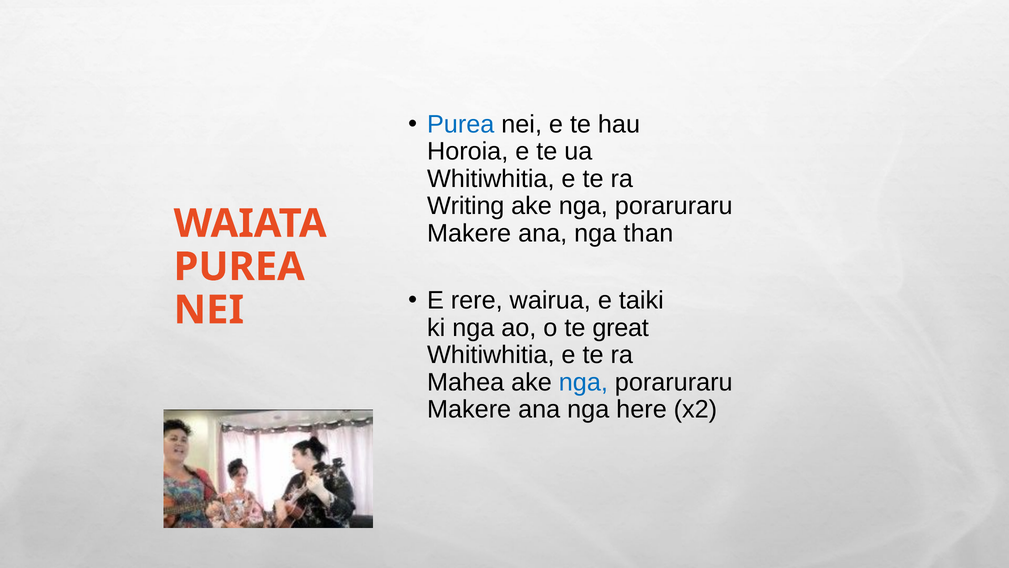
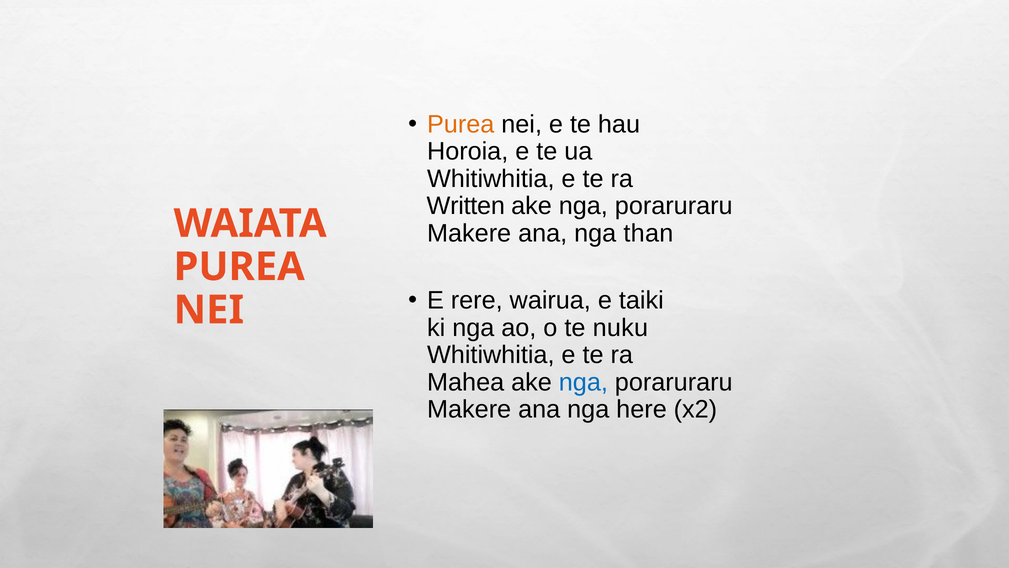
Purea colour: blue -> orange (461, 124)
Writing: Writing -> Written (466, 206)
great: great -> nuku (620, 328)
